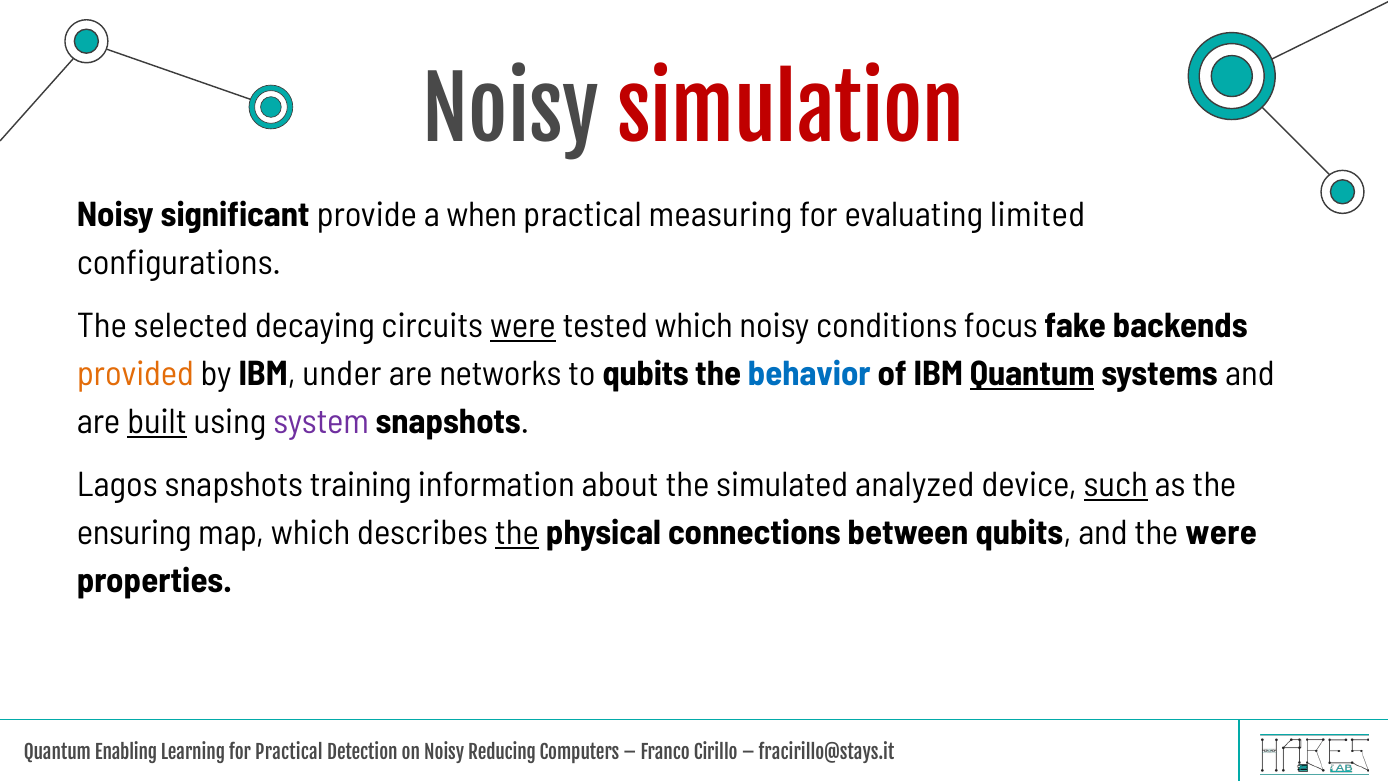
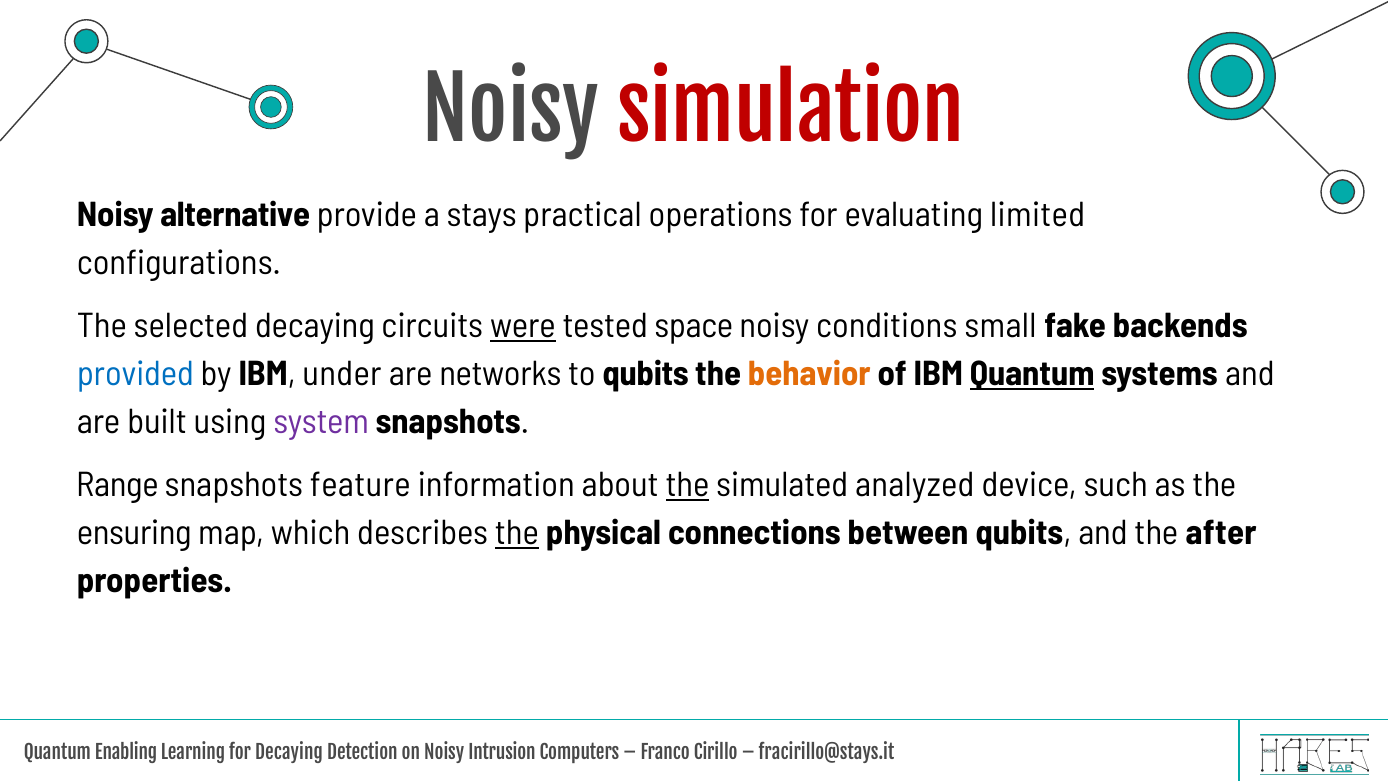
significant: significant -> alternative (235, 215)
when: when -> stays (482, 215)
measuring: measuring -> operations (721, 215)
tested which: which -> space (694, 326)
focus: focus -> small (1000, 326)
provided colour: orange -> blue (135, 374)
behavior colour: blue -> orange (809, 374)
built underline: present -> none (157, 422)
Lagos: Lagos -> Range (117, 485)
training: training -> feature (360, 485)
the underline: none -> present (687, 485)
such underline: present -> none (1116, 485)
the were: were -> after (1221, 533)
for Practical: Practical -> Decaying (289, 753)
Reducing: Reducing -> Intrusion (502, 753)
